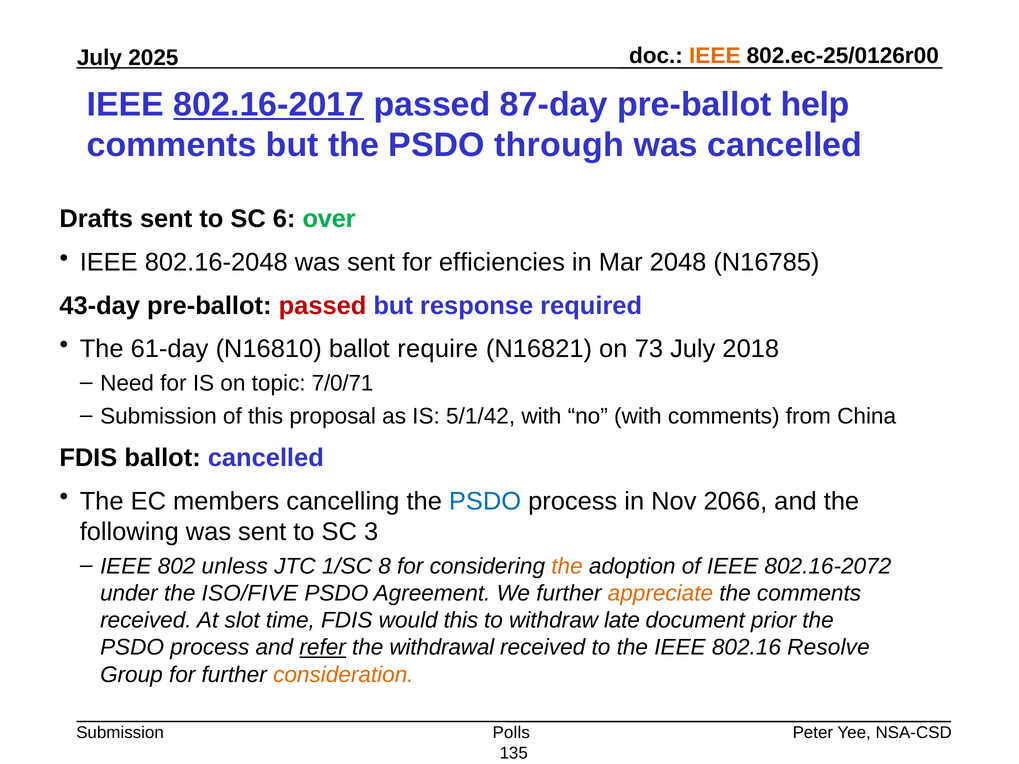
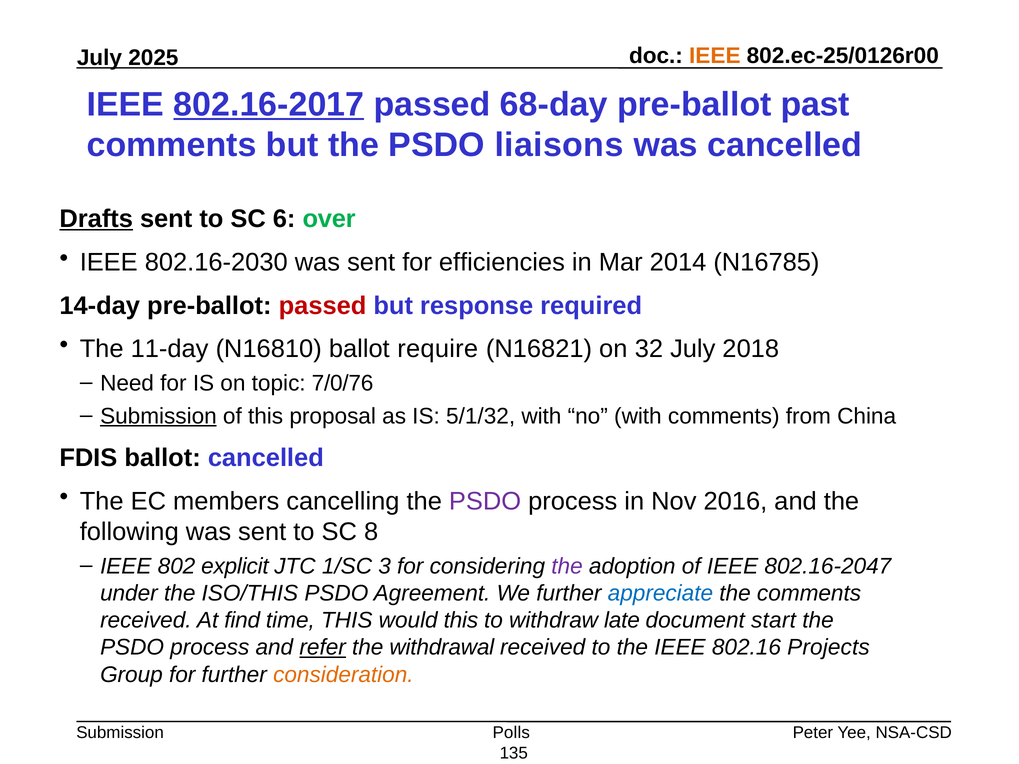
87-day: 87-day -> 68-day (554, 104)
help: help -> past (815, 104)
through: through -> liaisons (559, 145)
Drafts underline: none -> present (96, 219)
802.16-2048: 802.16-2048 -> 802.16-2030 (216, 262)
2048: 2048 -> 2014 (678, 262)
43-day: 43-day -> 14-day (100, 306)
61-day: 61-day -> 11-day (170, 349)
73: 73 -> 32 (649, 349)
7/0/71: 7/0/71 -> 7/0/76 (343, 383)
Submission underline: none -> present (158, 416)
5/1/42: 5/1/42 -> 5/1/32 (481, 416)
PSDO colour: blue -> purple (485, 501)
2066: 2066 -> 2016 (735, 501)
3: 3 -> 8 (371, 532)
unless: unless -> explicit (235, 566)
8: 8 -> 3 (385, 566)
the colour: orange -> purple (567, 566)
802.16-2072: 802.16-2072 -> 802.16-2047 (828, 566)
ISO/FIVE: ISO/FIVE -> ISO/THIS (250, 593)
appreciate colour: orange -> blue (660, 593)
slot: slot -> find (242, 621)
time FDIS: FDIS -> THIS (347, 621)
prior: prior -> start (773, 621)
Resolve: Resolve -> Projects (828, 648)
